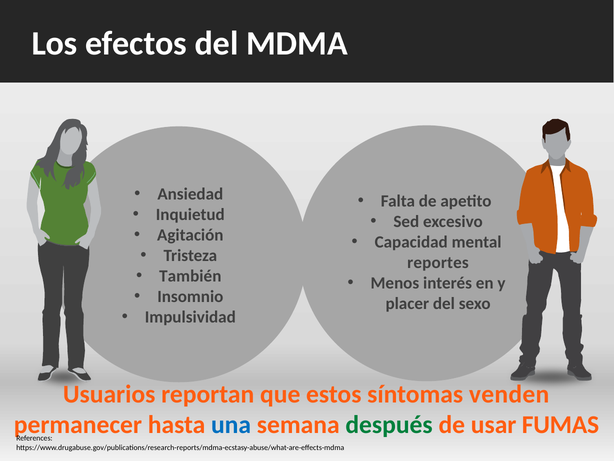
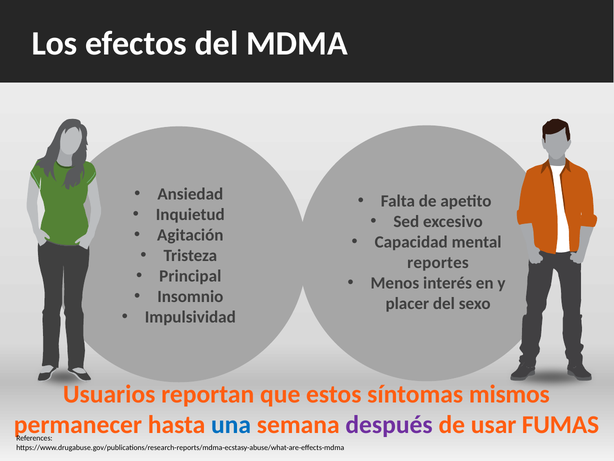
También: También -> Principal (190, 276)
venden: venden -> mismos (509, 394)
después colour: green -> purple (389, 424)
